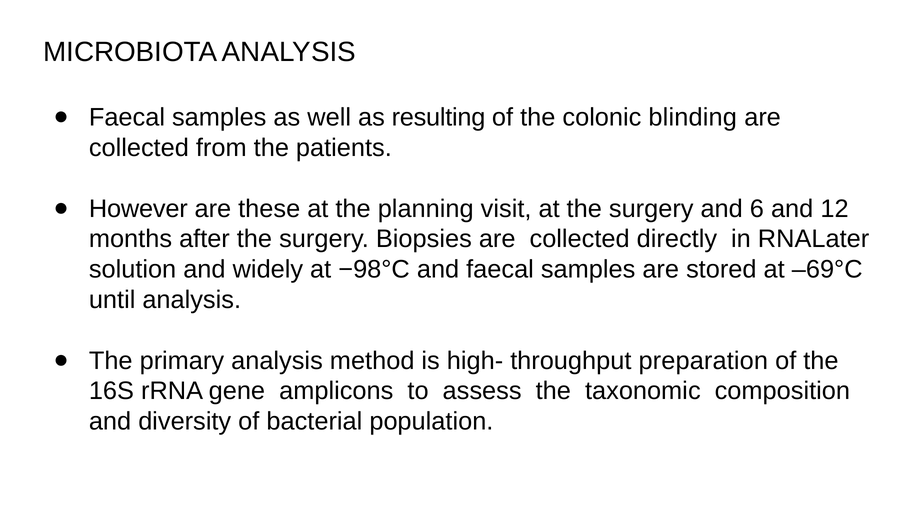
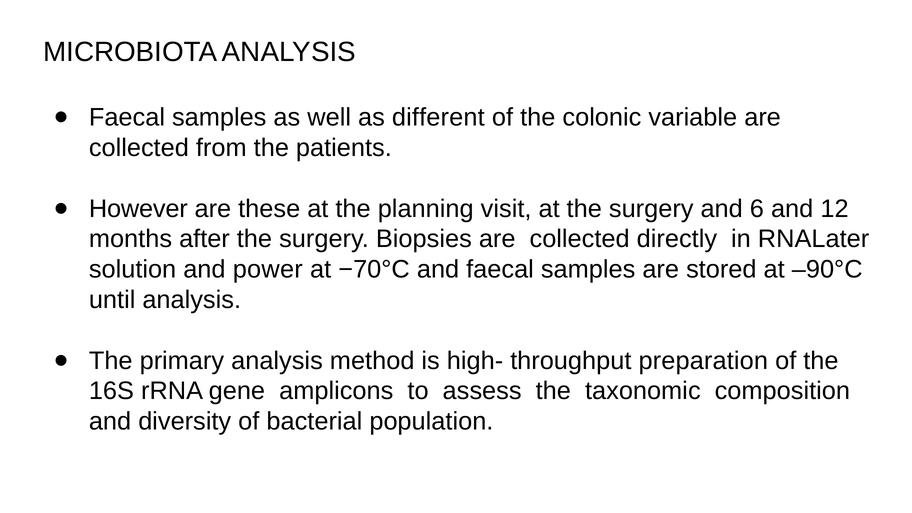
resulting: resulting -> different (438, 117)
blinding: blinding -> variable (693, 117)
widely: widely -> power (268, 269)
−98°C: −98°C -> −70°C (374, 269)
–69°C: –69°C -> –90°C (827, 269)
